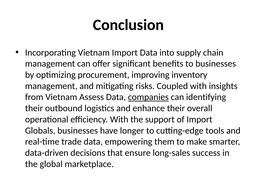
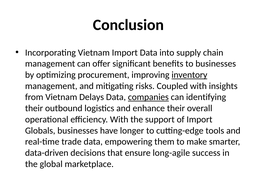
inventory underline: none -> present (189, 75)
Assess: Assess -> Delays (92, 97)
long-sales: long-sales -> long-agile (171, 153)
